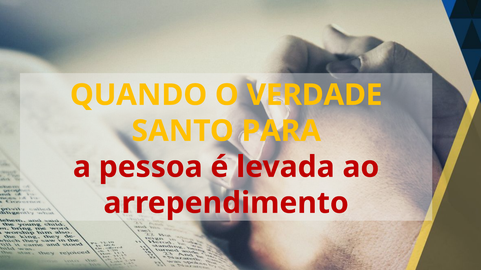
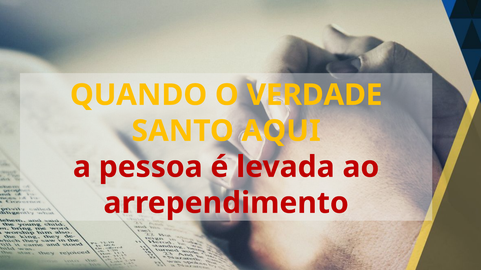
PARA: PARA -> AQUI (281, 131)
